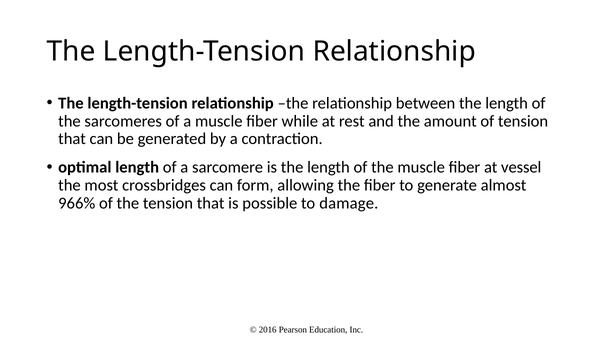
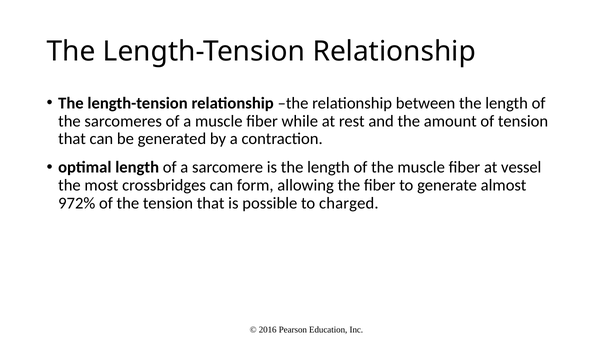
966%: 966% -> 972% (77, 203)
damage: damage -> charged (349, 203)
